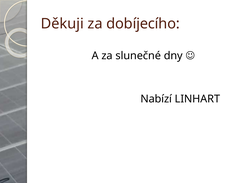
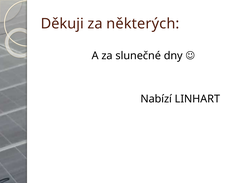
dobíjecího: dobíjecího -> některých (143, 24)
